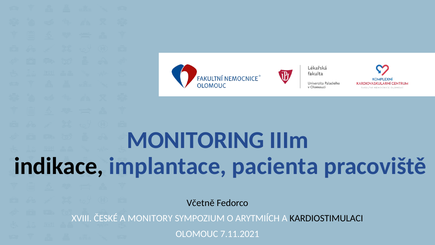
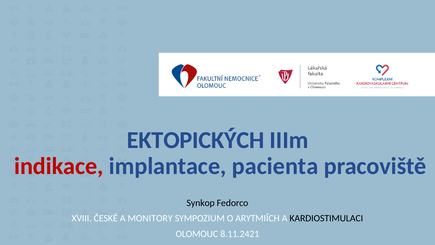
MONITORING: MONITORING -> EKTOPICKÝCH (196, 140)
indikace colour: black -> red (59, 166)
Včetně: Včetně -> Synkop (201, 203)
7.11.2021: 7.11.2021 -> 8.11.2421 (240, 234)
